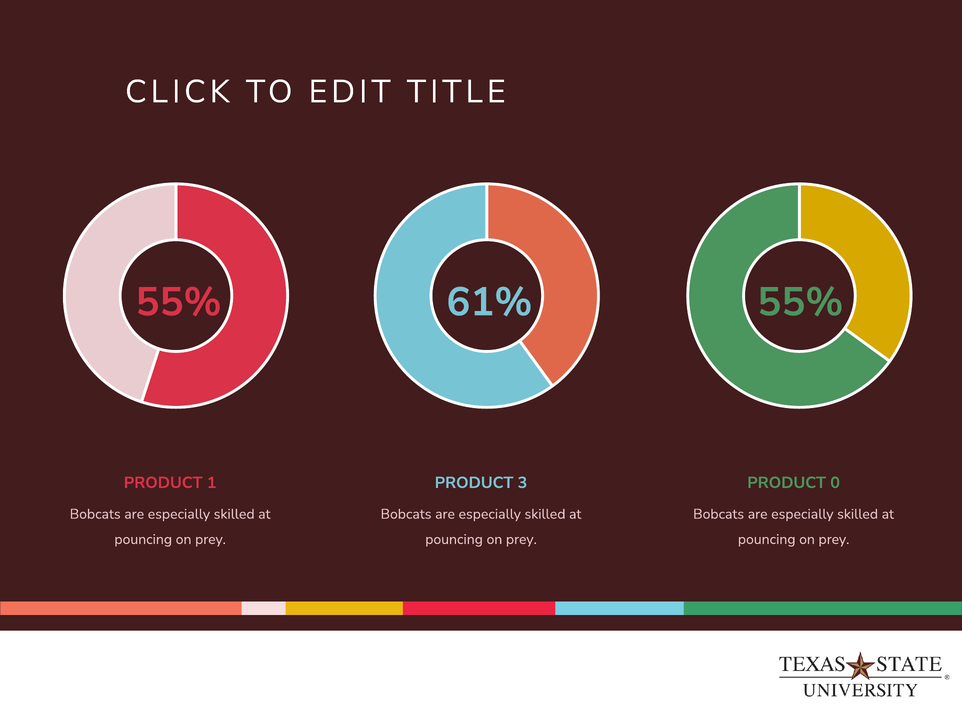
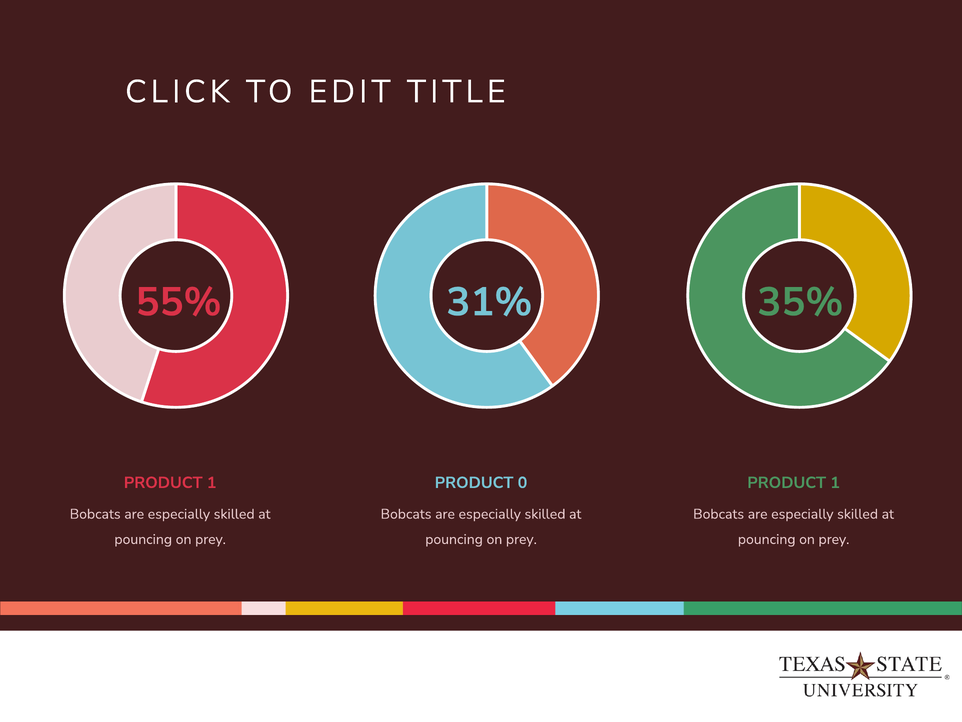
61%: 61% -> 31% (489, 302)
55%: 55% -> 35% (800, 302)
3: 3 -> 0 (522, 482)
0: 0 -> 1 (835, 482)
